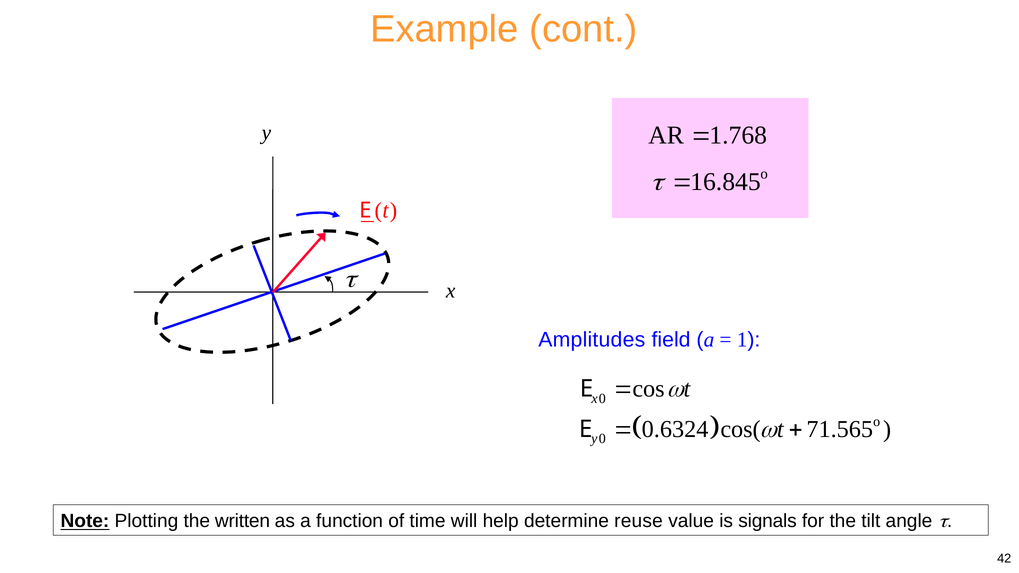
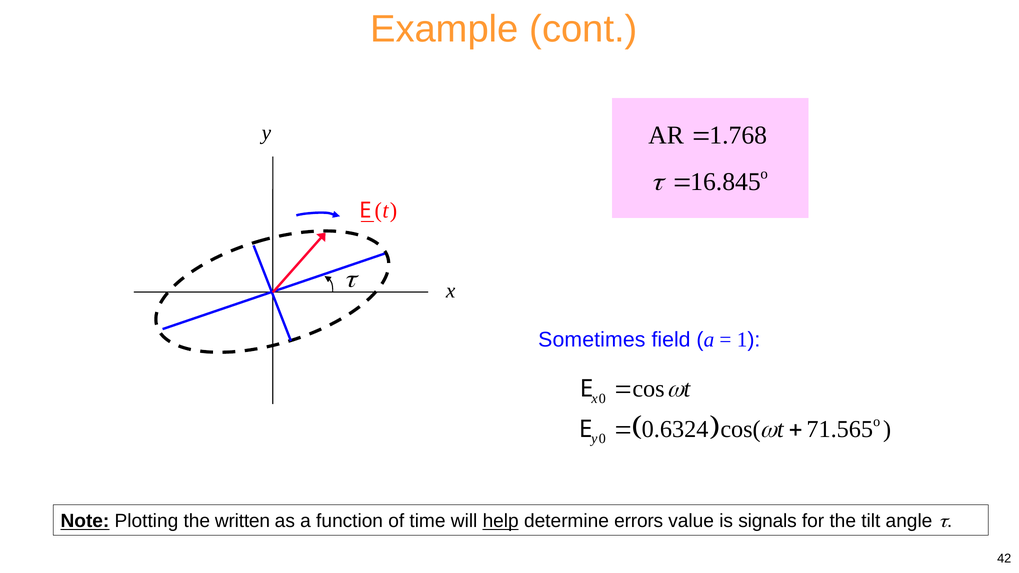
Amplitudes: Amplitudes -> Sometimes (592, 340)
help underline: none -> present (501, 521)
reuse: reuse -> errors (639, 521)
